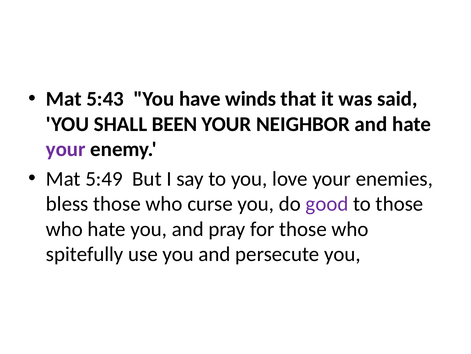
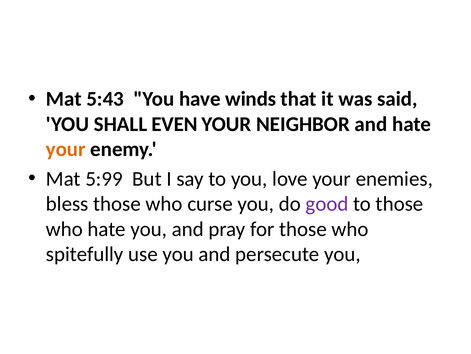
BEEN: BEEN -> EVEN (175, 124)
your colour: purple -> orange (66, 149)
5:49: 5:49 -> 5:99 (104, 178)
